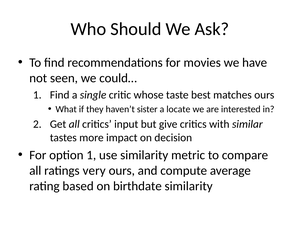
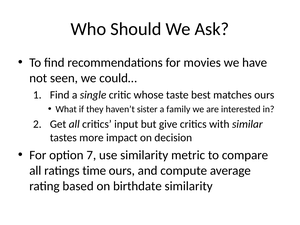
locate: locate -> family (178, 109)
option 1: 1 -> 7 (91, 155)
very: very -> time (94, 171)
